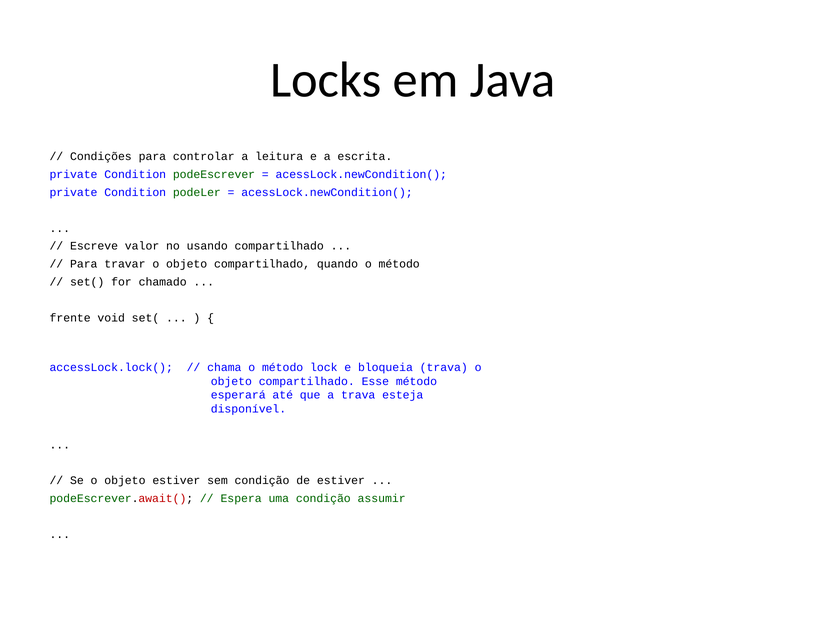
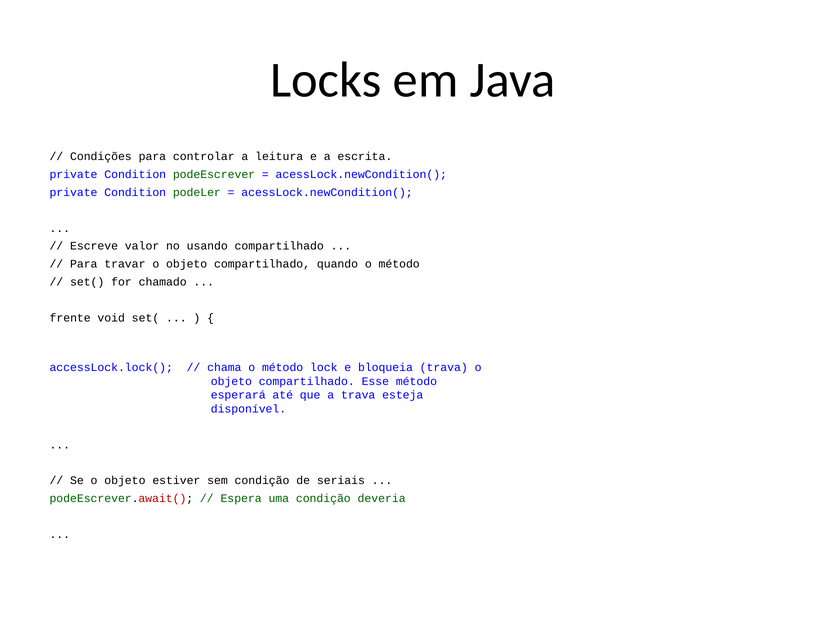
de estiver: estiver -> seriais (341, 480)
assumir: assumir -> deveria (382, 498)
